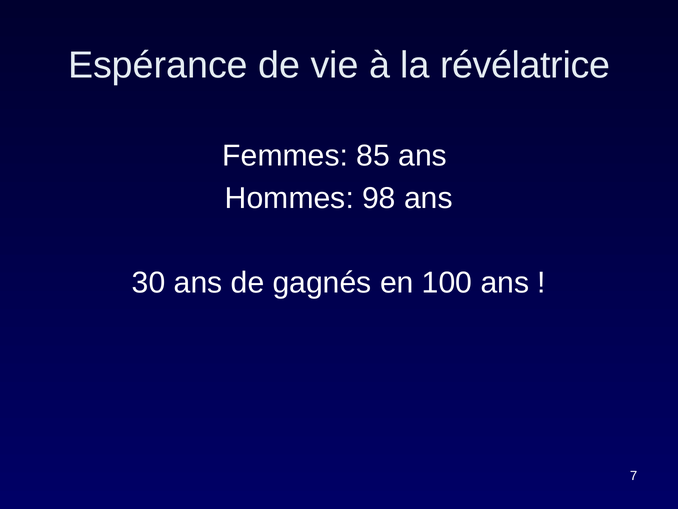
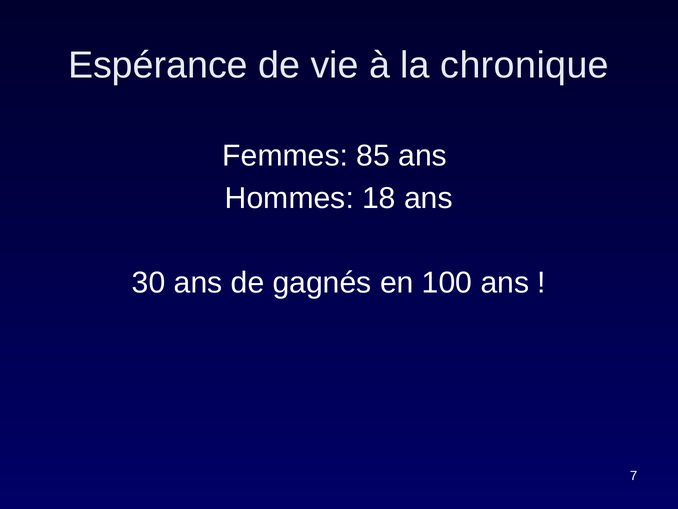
révélatrice: révélatrice -> chronique (525, 65)
98: 98 -> 18 (379, 198)
